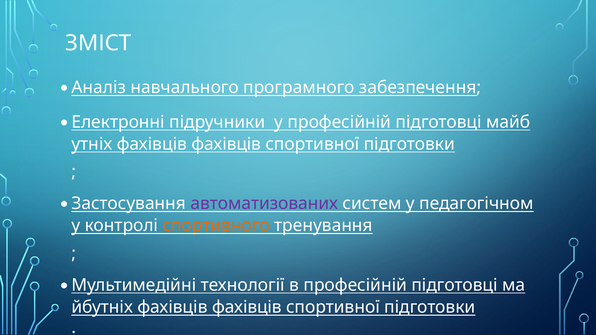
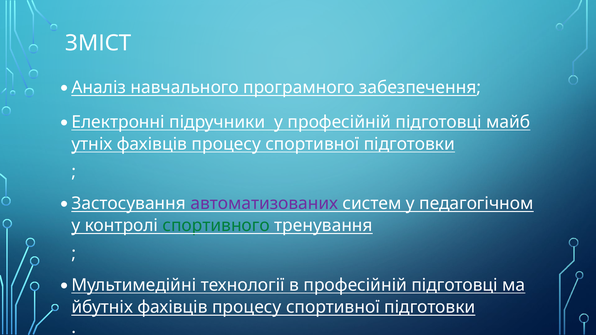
фахівців: фахівців -> процесу (226, 144)
спортивного colour: orange -> green (216, 226)
фахівців: фахівців -> процесу (247, 307)
